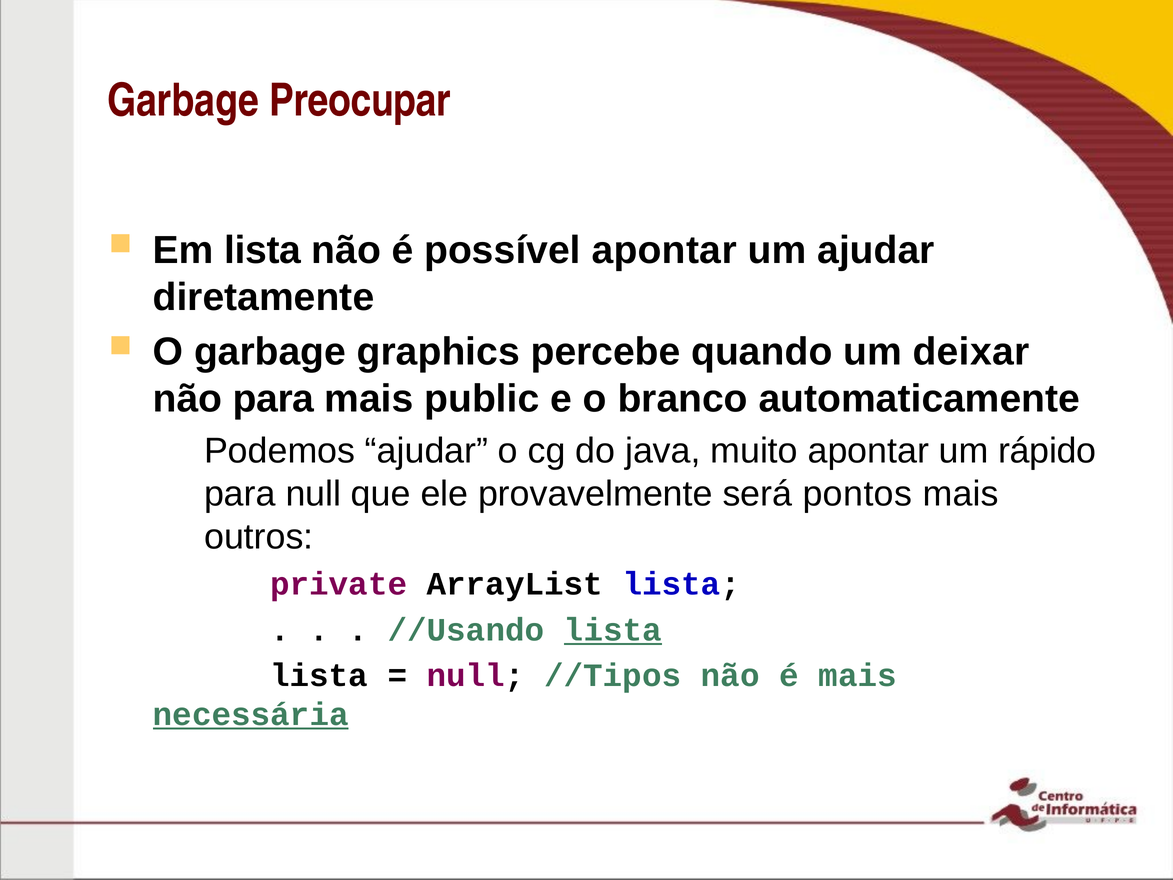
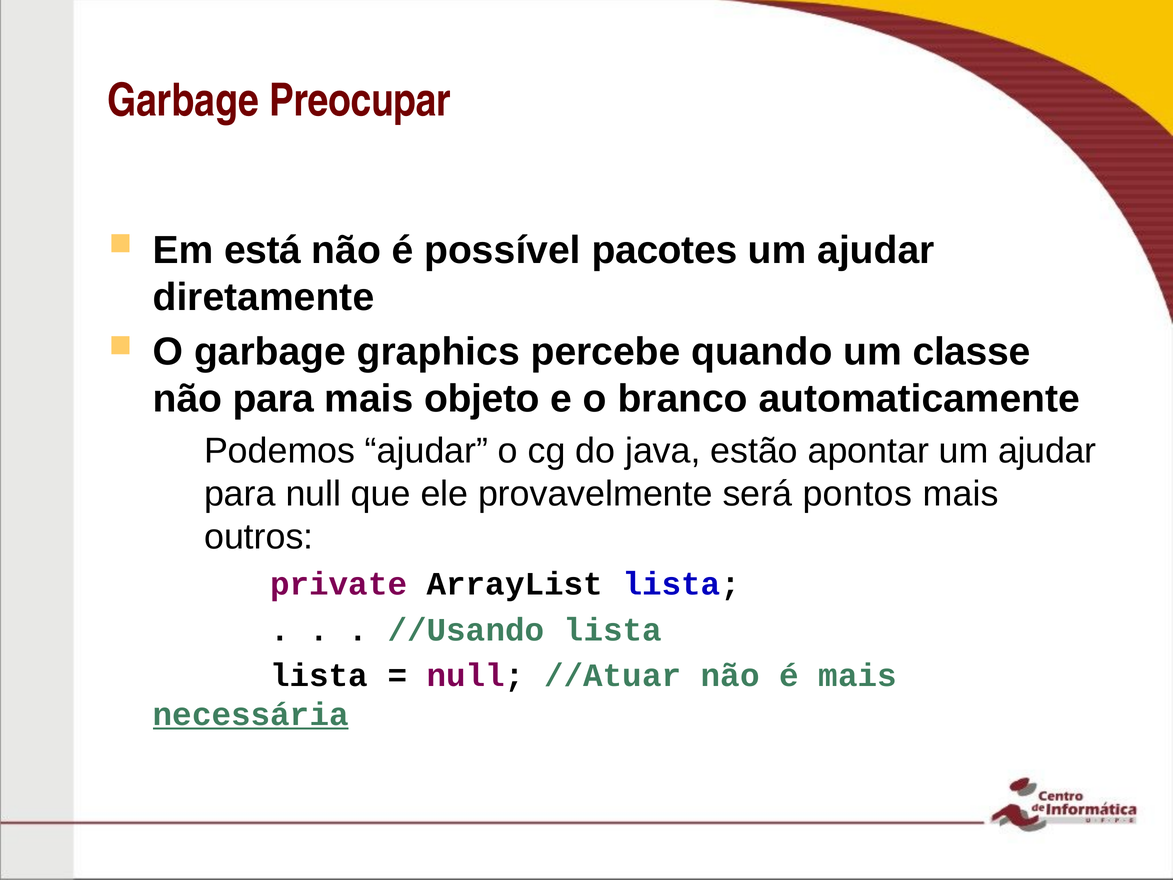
Em lista: lista -> está (263, 250)
possível apontar: apontar -> pacotes (664, 250)
deixar: deixar -> classe (971, 352)
public: public -> objeto (482, 399)
muito: muito -> estão (754, 451)
apontar um rápido: rápido -> ajudar (1047, 451)
lista underline: present -> none (613, 630)
//Tipos: //Tipos -> //Atuar (613, 675)
